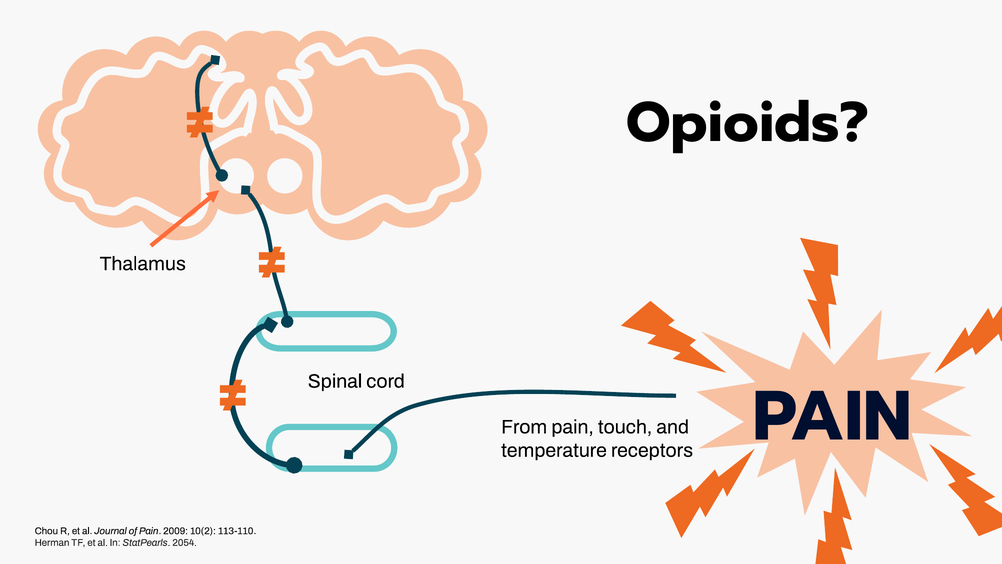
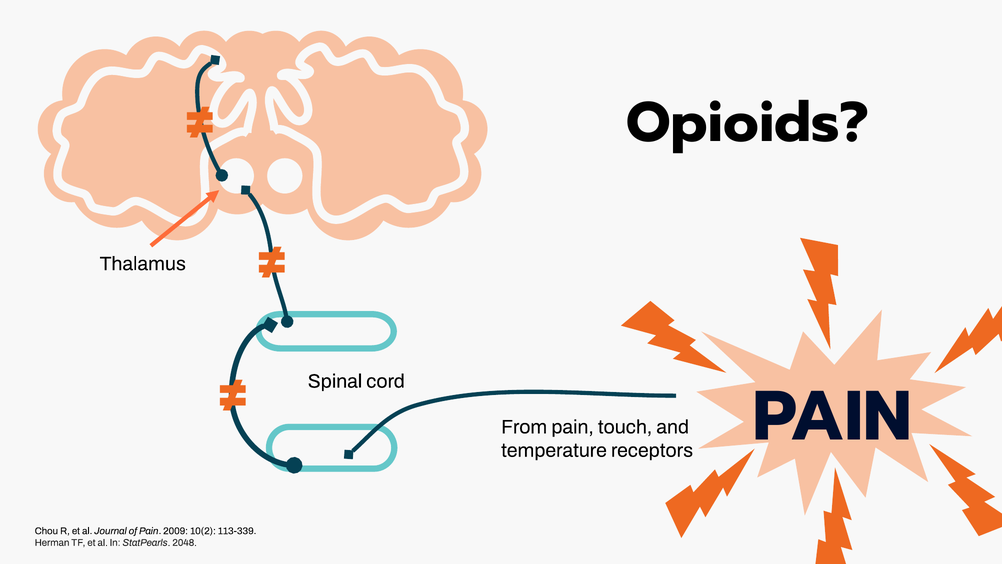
113-110: 113-110 -> 113-339 (237, 531)
2054: 2054 -> 2048 (185, 542)
